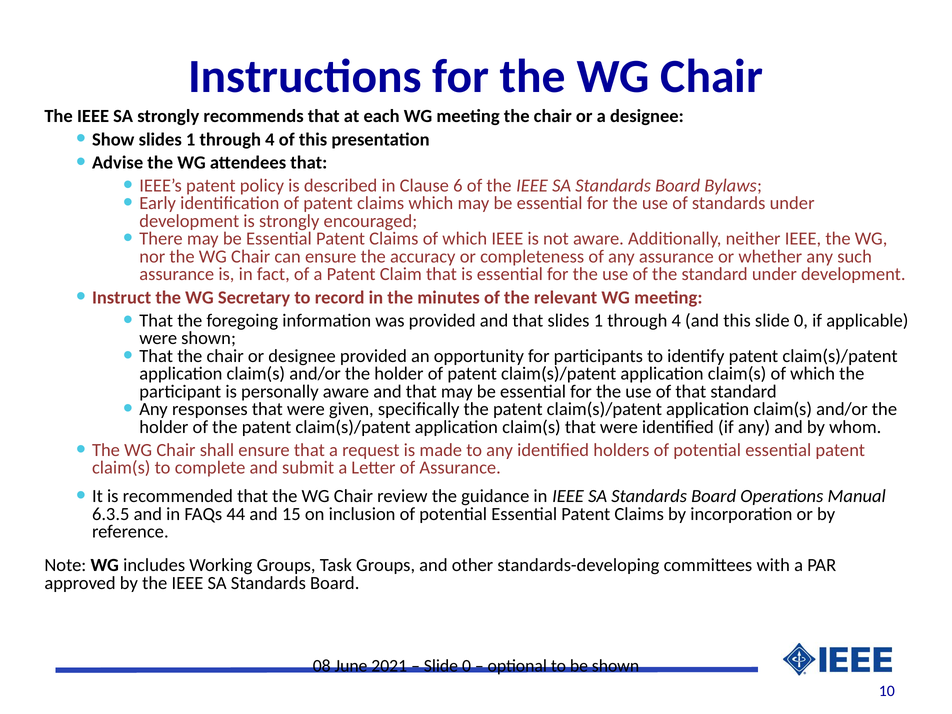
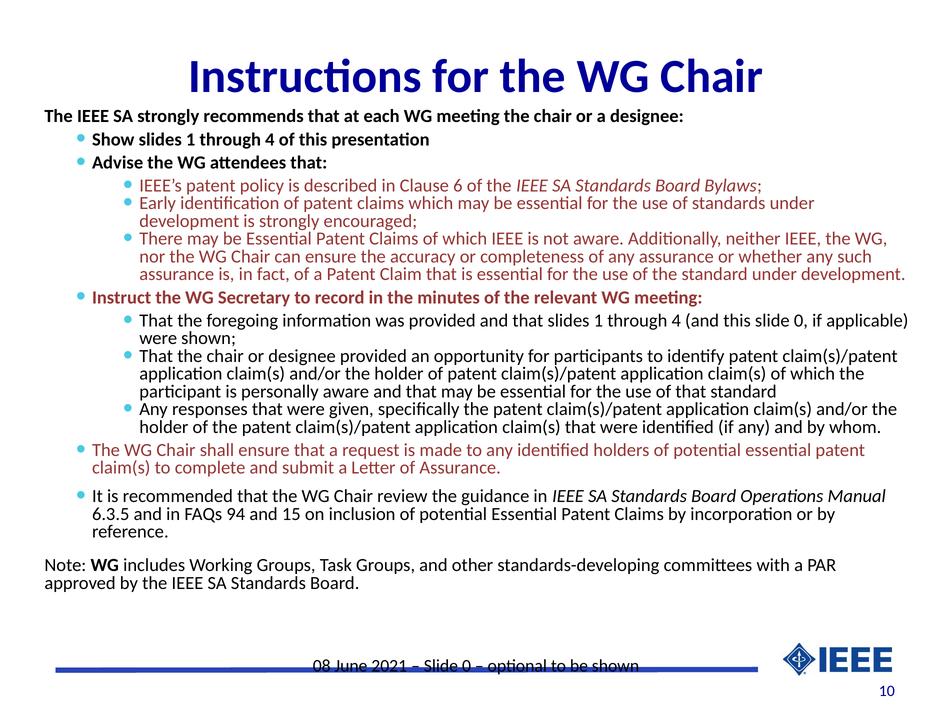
44: 44 -> 94 (236, 514)
